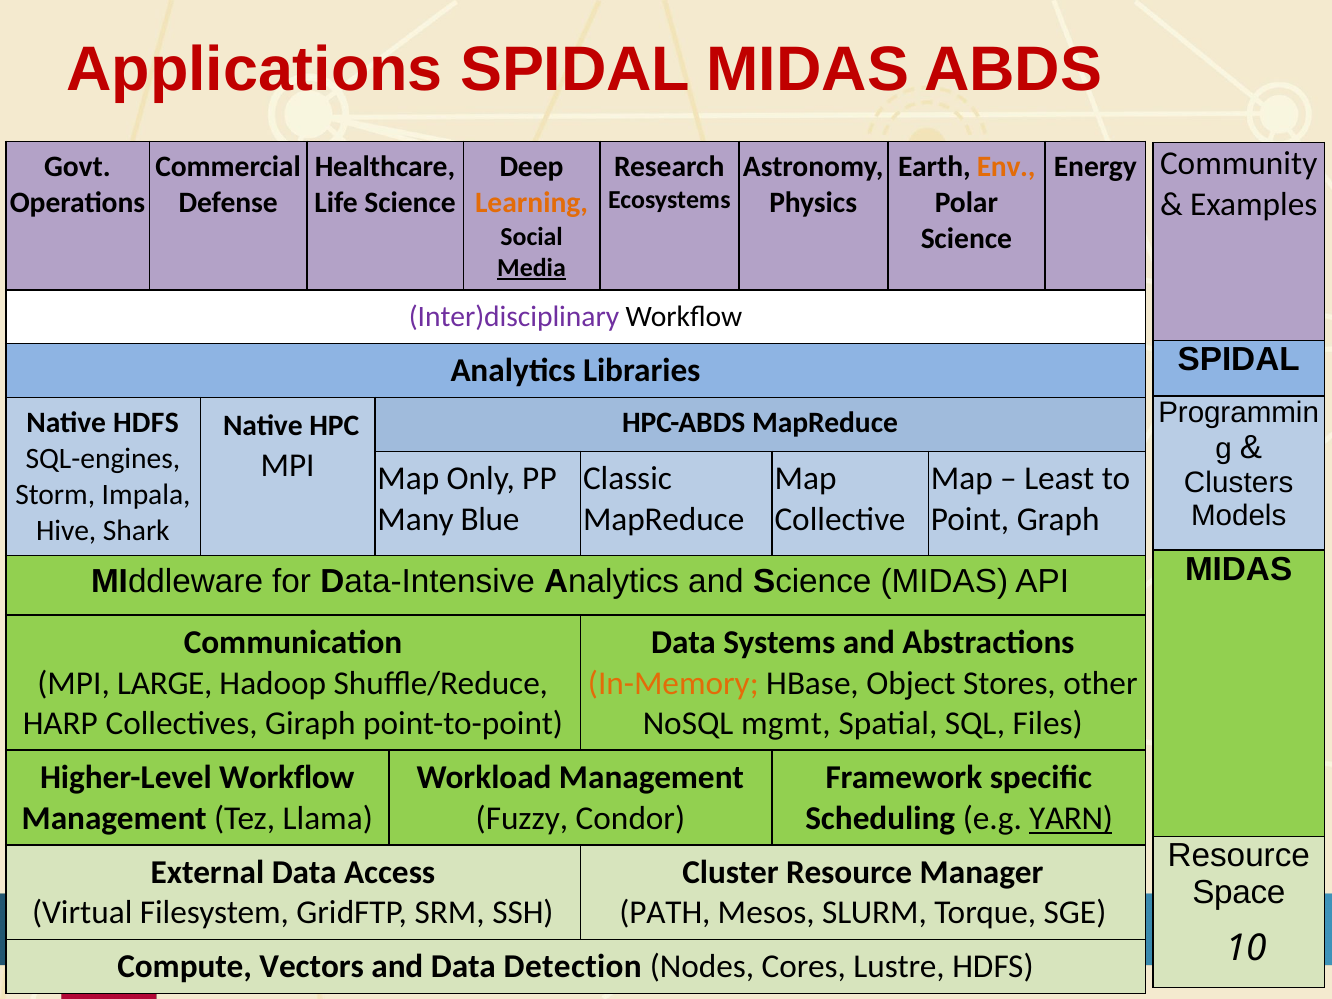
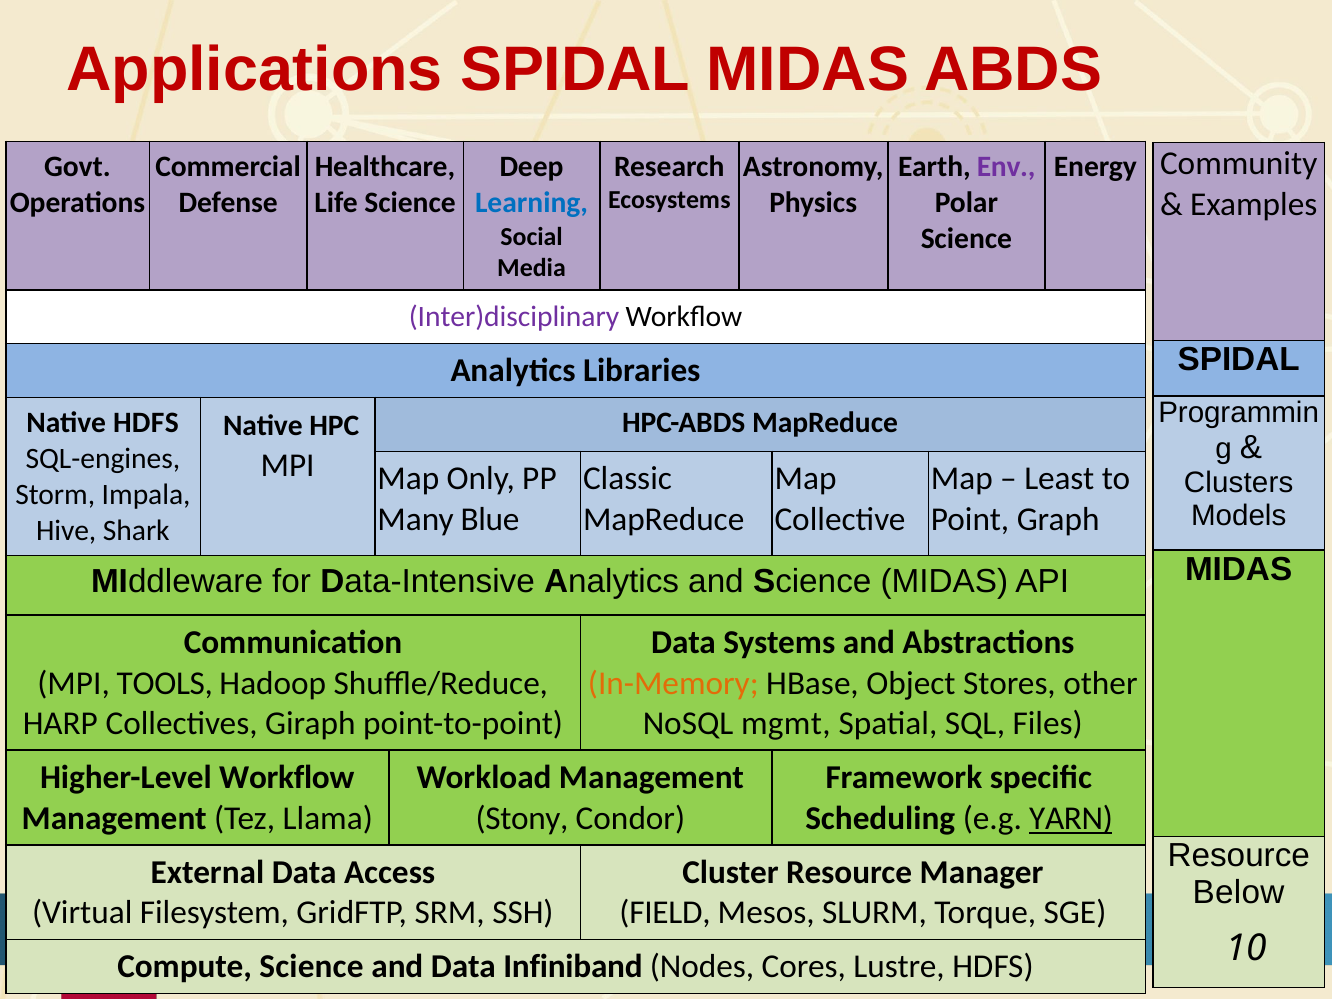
Env colour: orange -> purple (1006, 166)
Learning colour: orange -> blue (532, 203)
Media underline: present -> none (532, 268)
LARGE: LARGE -> TOOLS (165, 683)
Fuzzy: Fuzzy -> Stony (522, 818)
Space: Space -> Below (1239, 893)
PATH: PATH -> FIELD (665, 913)
Compute Vectors: Vectors -> Science (311, 967)
Detection: Detection -> Infiniband (573, 967)
